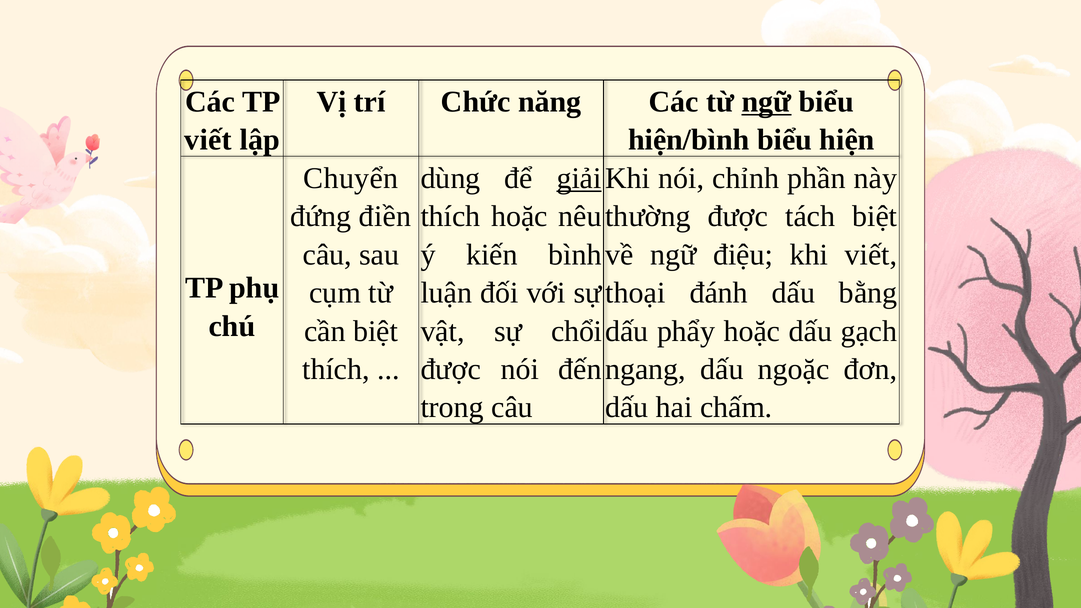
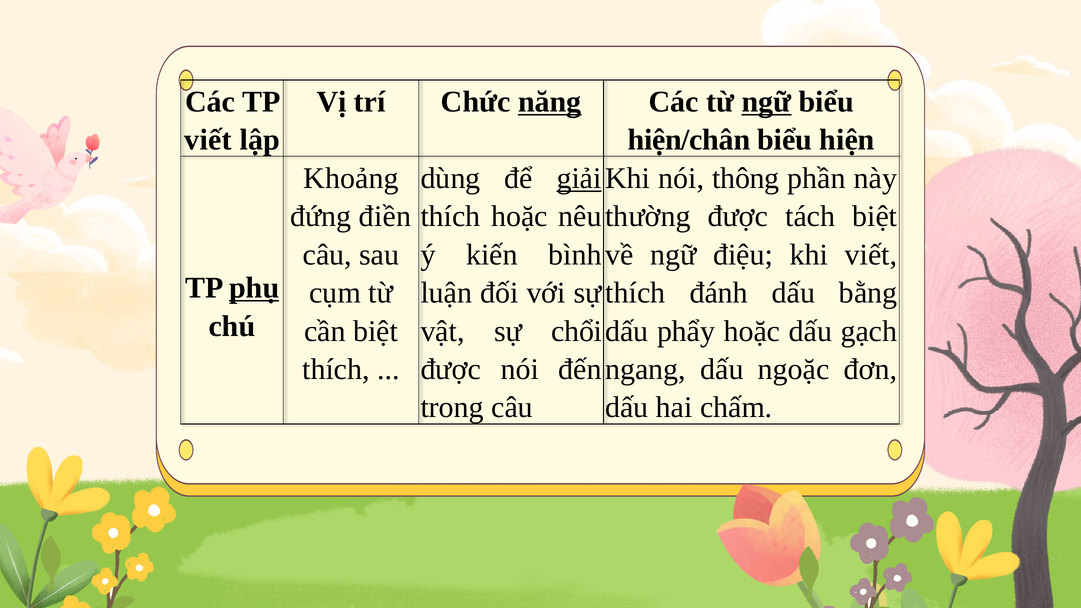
năng underline: none -> present (550, 102)
hiện/bình: hiện/bình -> hiện/chân (689, 140)
Chuyển: Chuyển -> Khoảng (351, 178)
chỉnh: chỉnh -> thông (746, 178)
phụ underline: none -> present (254, 288)
thoại: thoại -> thích (635, 293)
